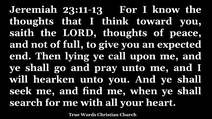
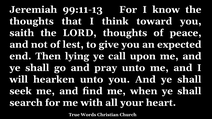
23:11-13: 23:11-13 -> 99:11-13 (83, 10)
full: full -> lest (73, 45)
